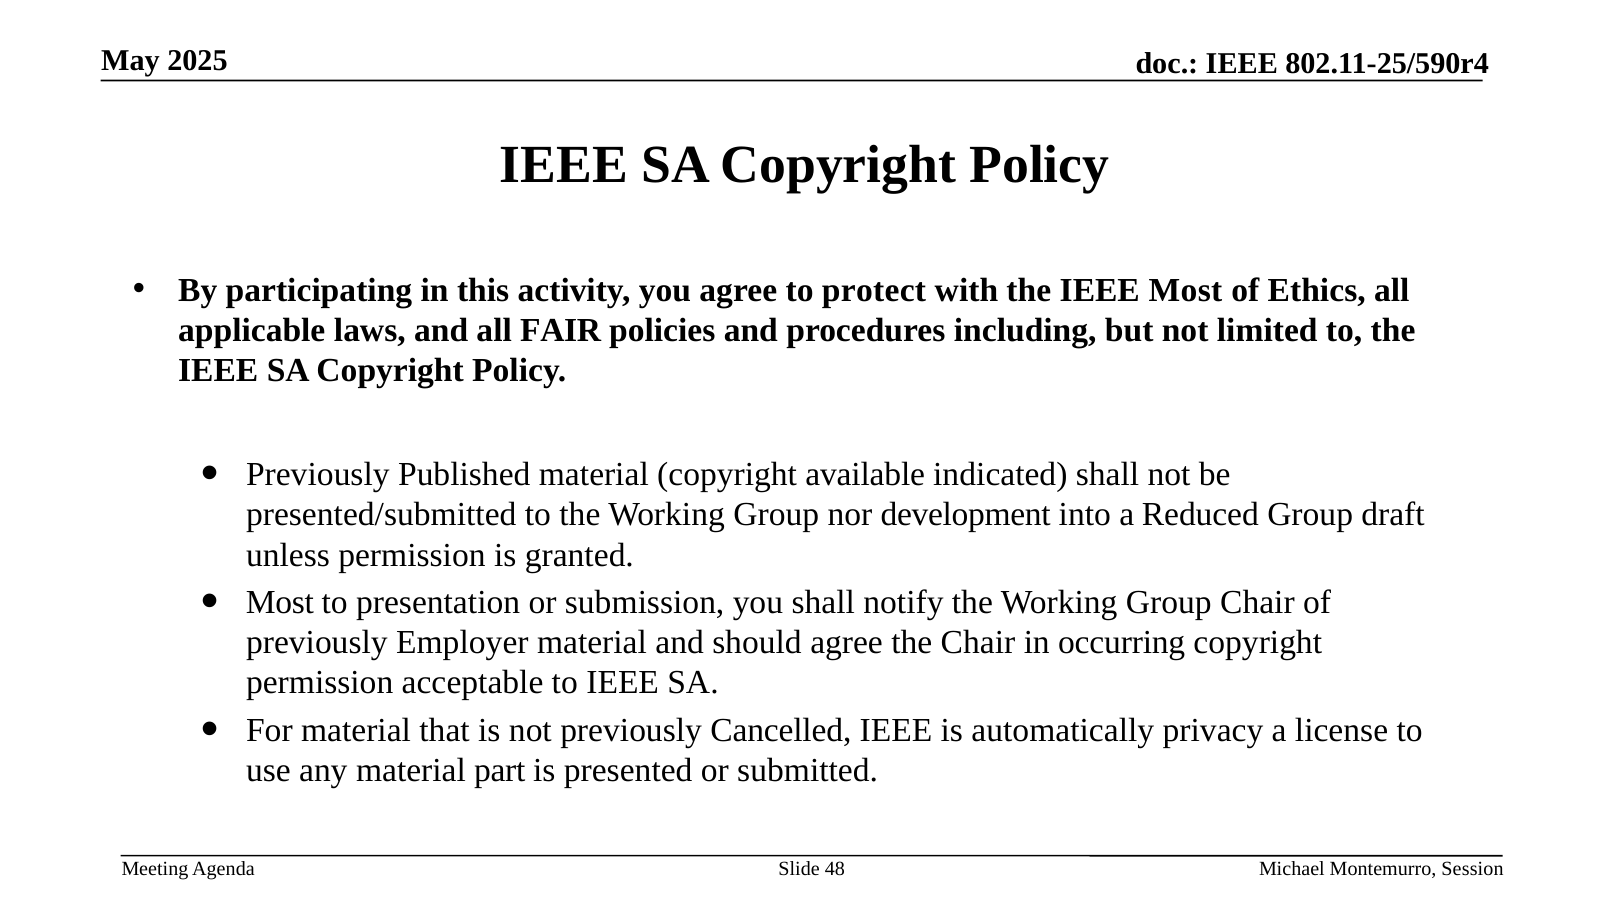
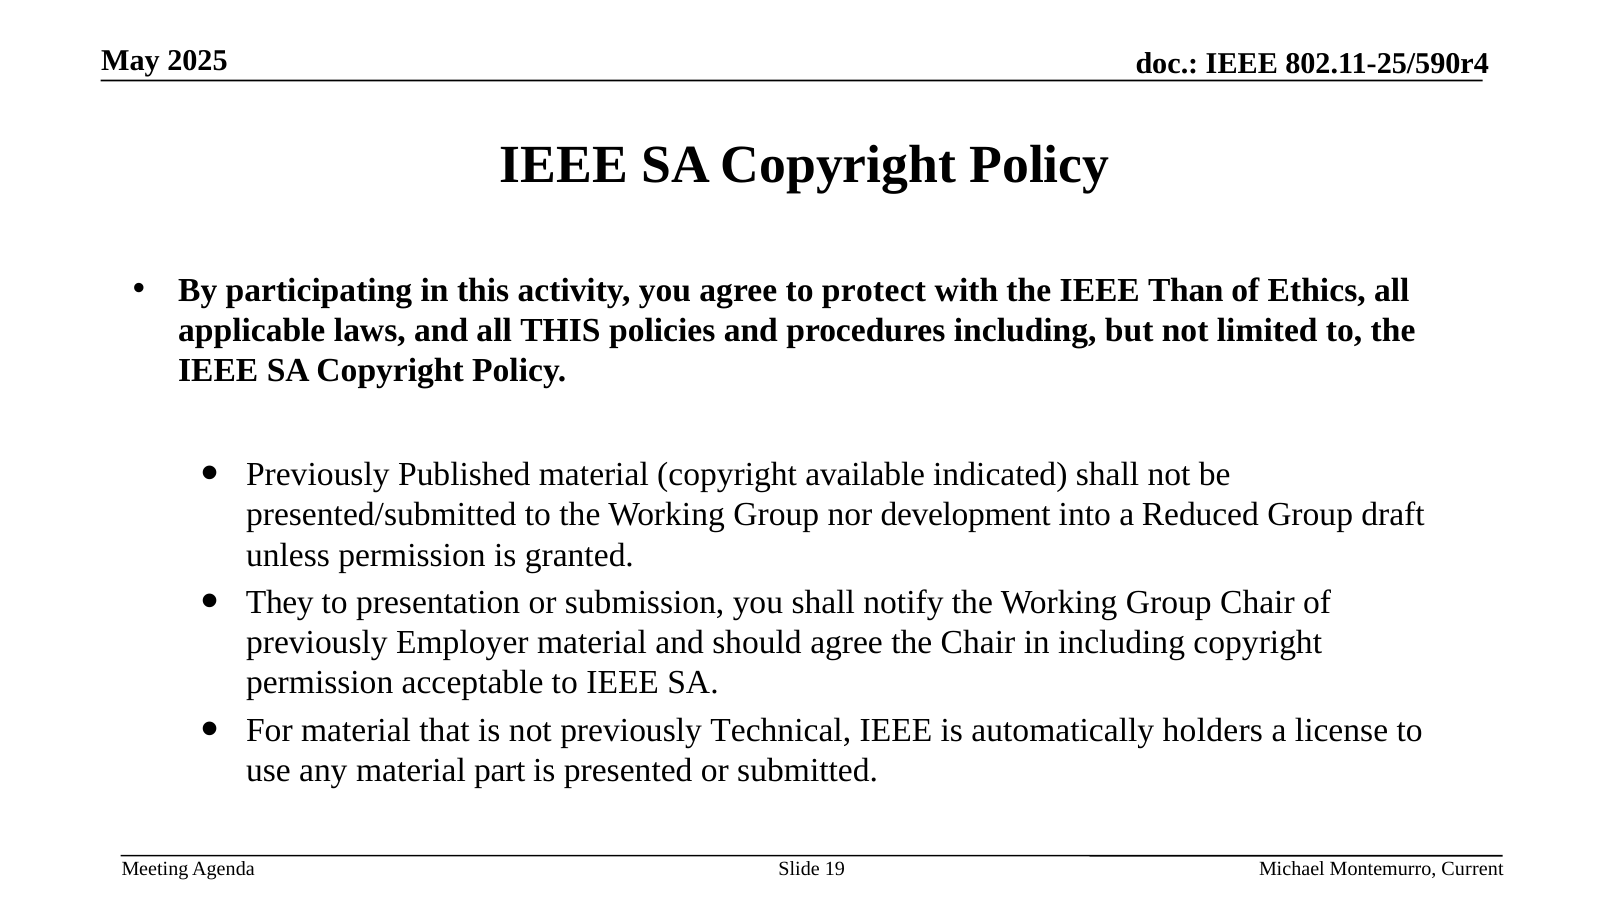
IEEE Most: Most -> Than (1186, 290)
all FAIR: FAIR -> THIS (560, 330)
Most: Most -> They (280, 602)
in occurring: occurring -> including (1122, 642)
Cancelled: Cancelled -> Technical (781, 730)
privacy: privacy -> holders (1213, 730)
48: 48 -> 19 (835, 869)
Session: Session -> Current (1473, 869)
